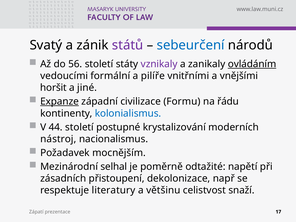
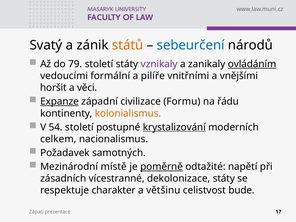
států colour: purple -> orange (128, 45)
56: 56 -> 79 (75, 64)
jiné: jiné -> věci (87, 88)
kolonialismus colour: blue -> orange (128, 113)
44: 44 -> 54 (56, 127)
krystalizování underline: none -> present (174, 127)
nástroj: nástroj -> celkem (58, 139)
mocnějším: mocnějším -> samotných (119, 153)
selhal: selhal -> místě (114, 167)
poměrně underline: none -> present (162, 167)
přistoupení: přistoupení -> vícestranné (117, 178)
dekolonizace např: např -> státy (224, 178)
literatury: literatury -> charakter (114, 190)
snaží: snaží -> bude (242, 190)
